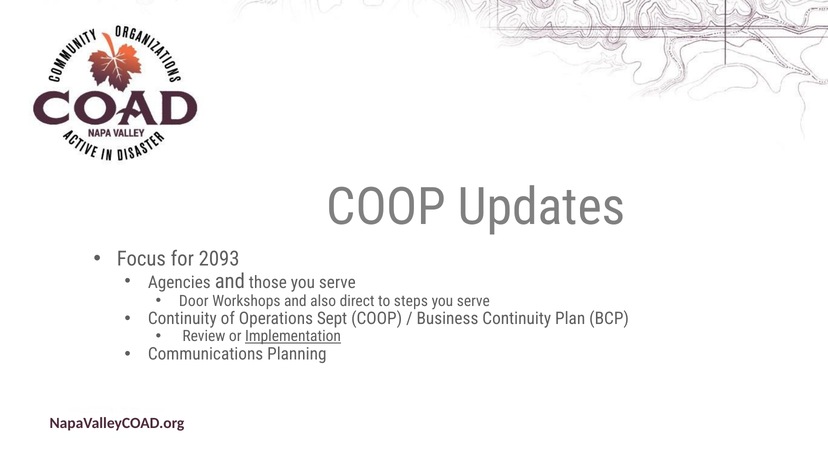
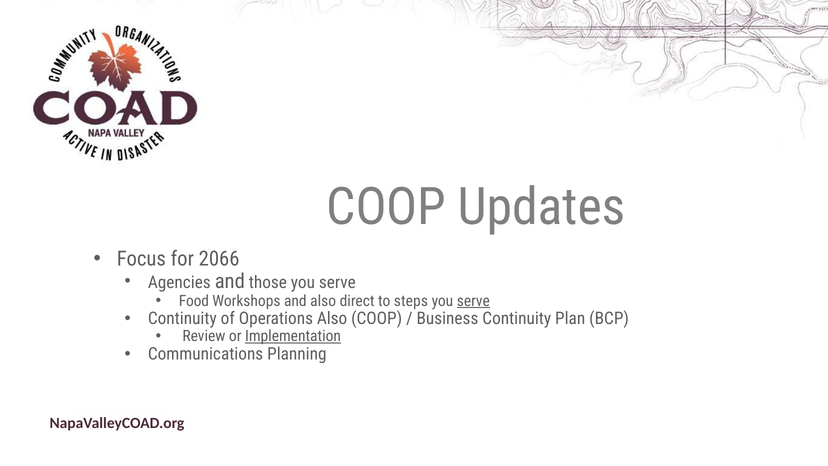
2093: 2093 -> 2066 (219, 259)
Door: Door -> Food (194, 301)
serve underline: none -> present (473, 301)
Operations Sept: Sept -> Also (332, 318)
